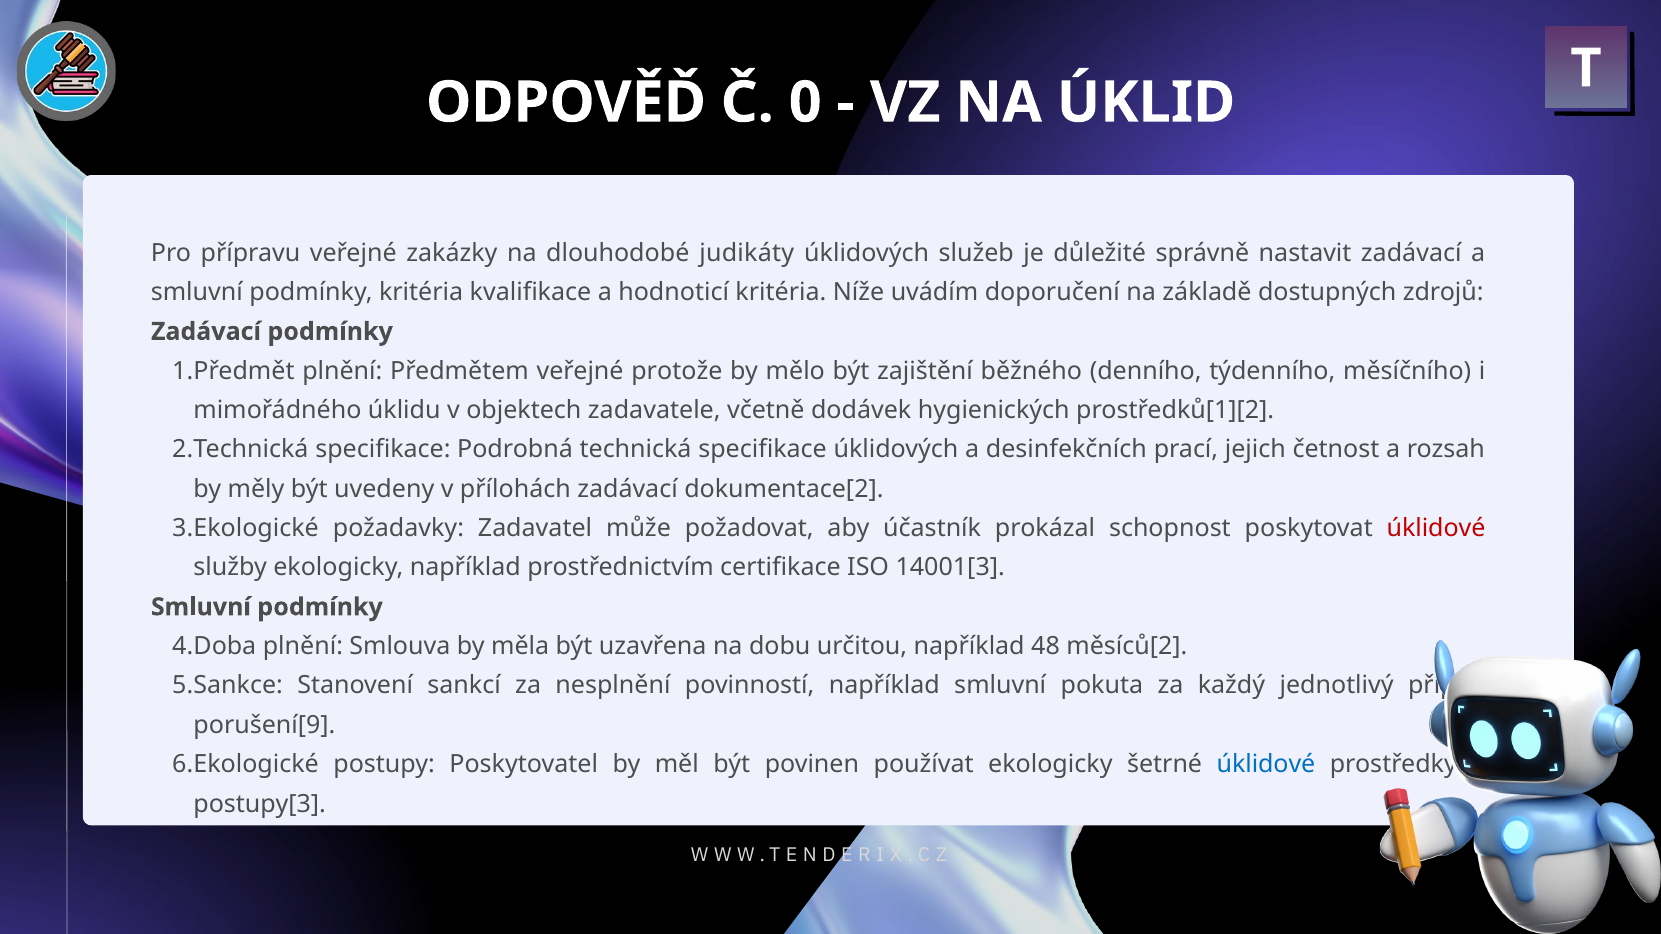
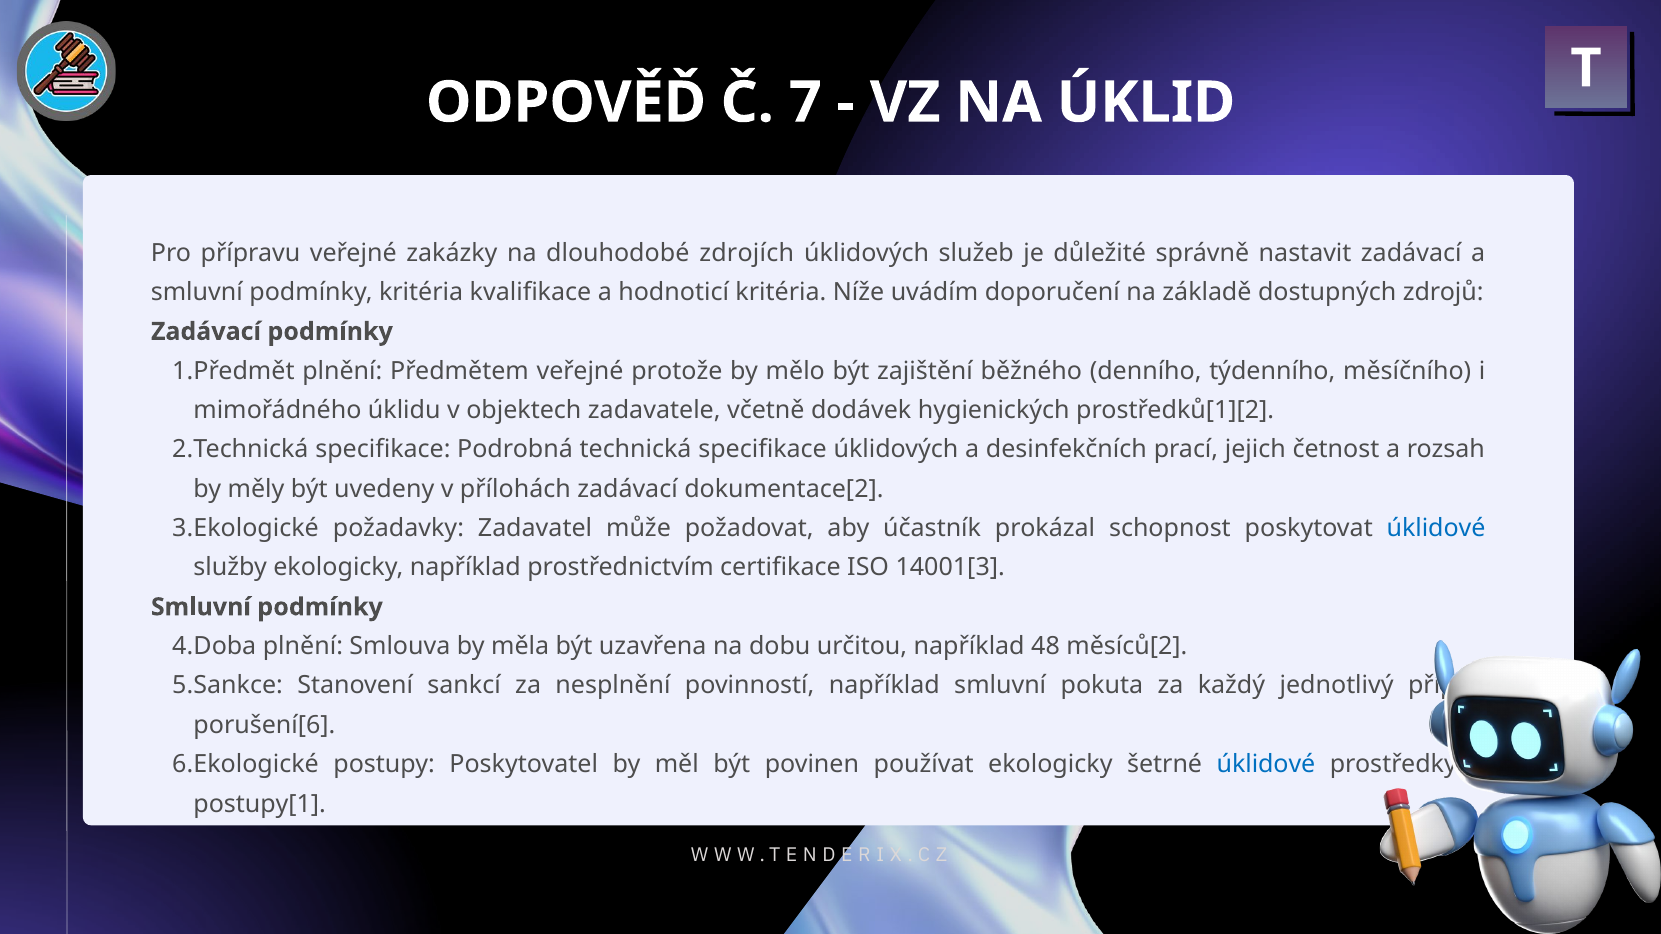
0: 0 -> 7 (805, 103)
judikáty: judikáty -> zdrojích (747, 253)
úklidové colour: red -> blue (1436, 528)
porušení[9: porušení[9 -> porušení[6 (264, 725)
postupy[3: postupy[3 -> postupy[1 (260, 804)
